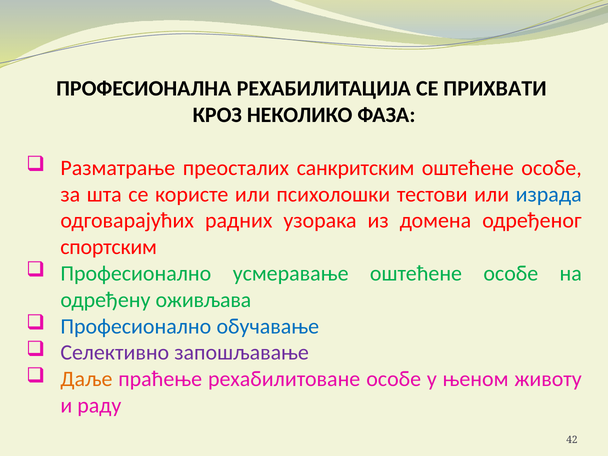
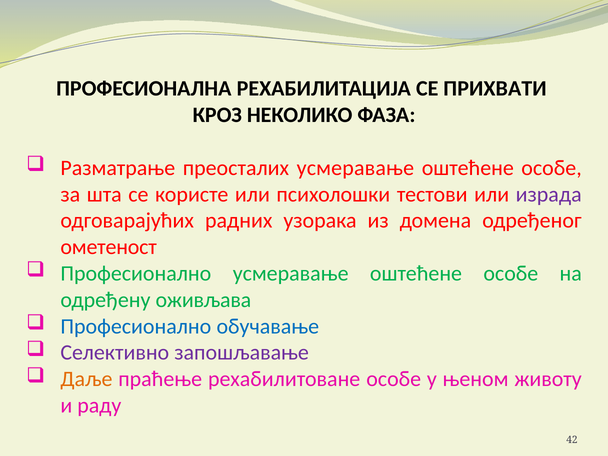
преосталих санкритским: санкритским -> усмеравање (355, 168)
израда colour: blue -> purple (549, 194)
спортским: спортским -> ометеност (109, 247)
